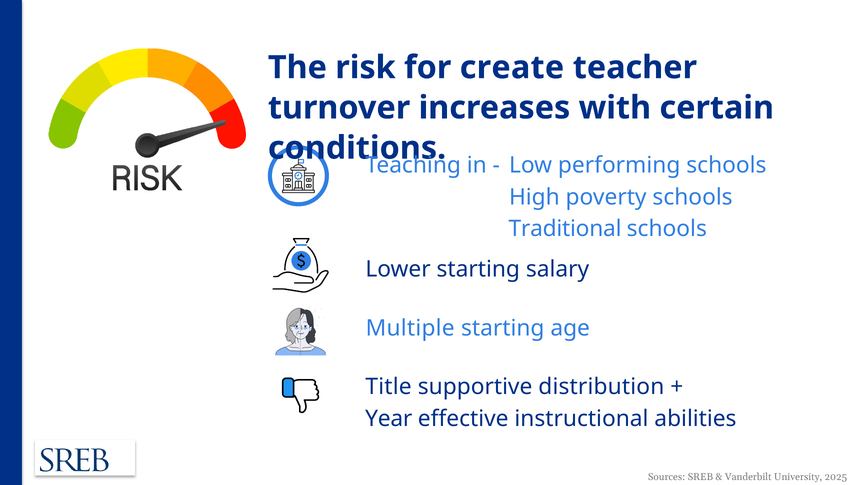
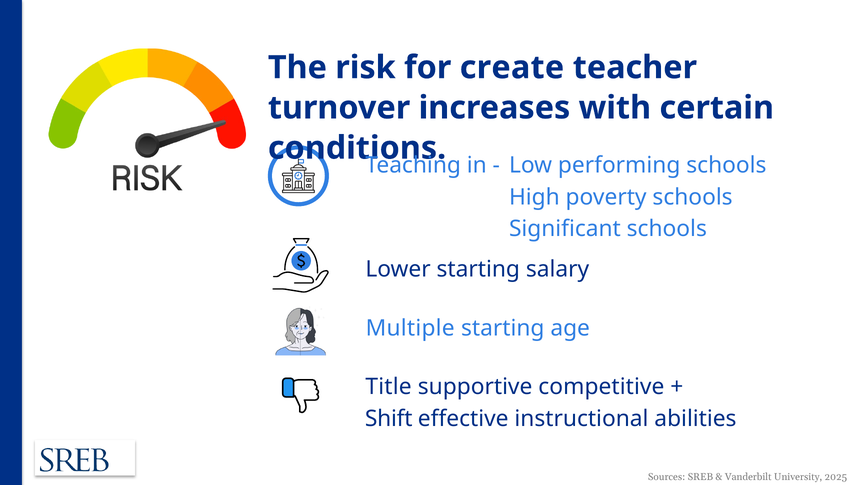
Traditional: Traditional -> Significant (565, 229)
distribution: distribution -> competitive (601, 387)
Year: Year -> Shift (389, 419)
